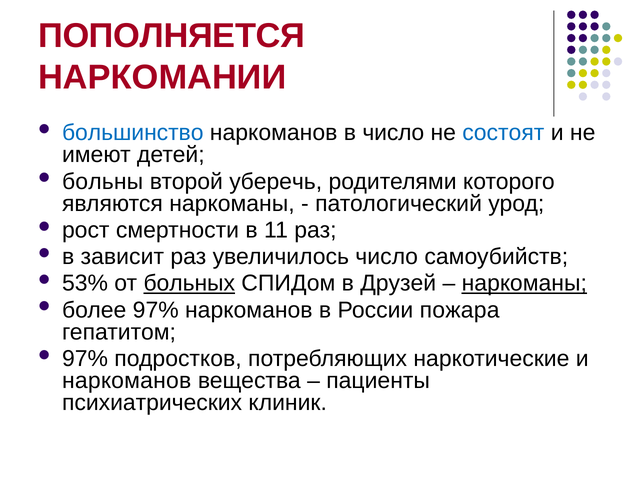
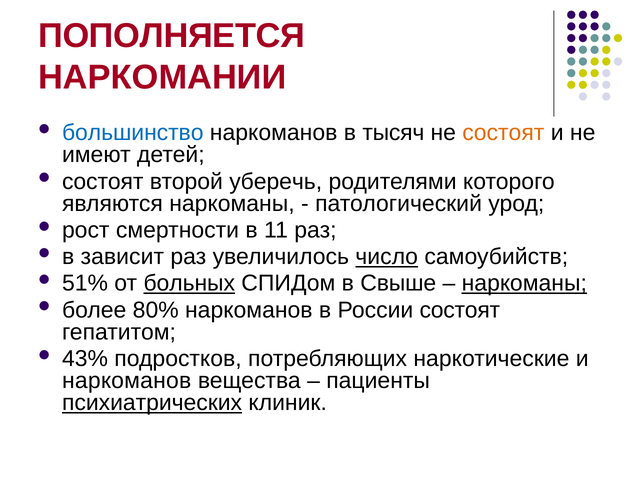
в число: число -> тысяч (393, 133)
состоят colour: blue -> orange (503, 133)
больны: больны -> состоят (103, 181)
число underline: none -> present (387, 257)
53%: 53% -> 51% (85, 283)
Друзей: Друзей -> Свыше (398, 283)
более 97%: 97% -> 80% (156, 310)
России пожара: пожара -> состоят (460, 310)
97%: 97% -> 43% (85, 359)
психиатрических underline: none -> present (152, 403)
